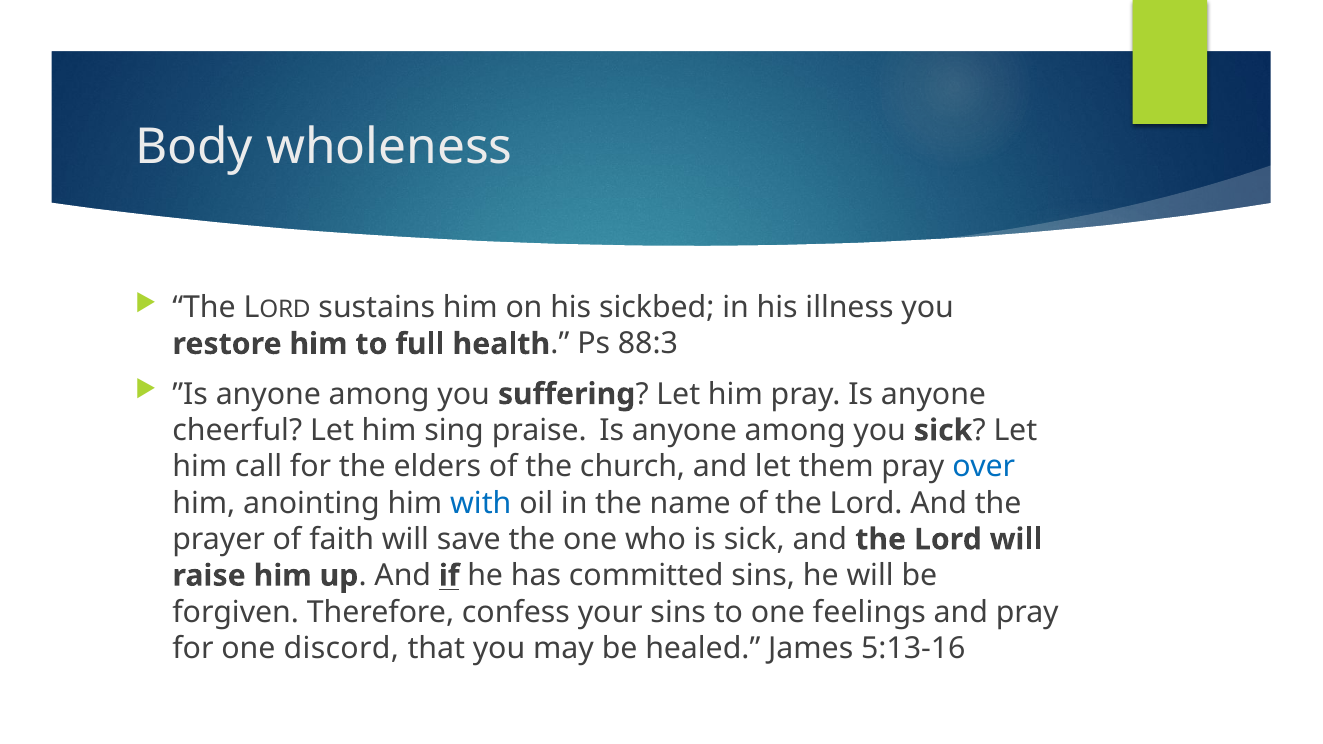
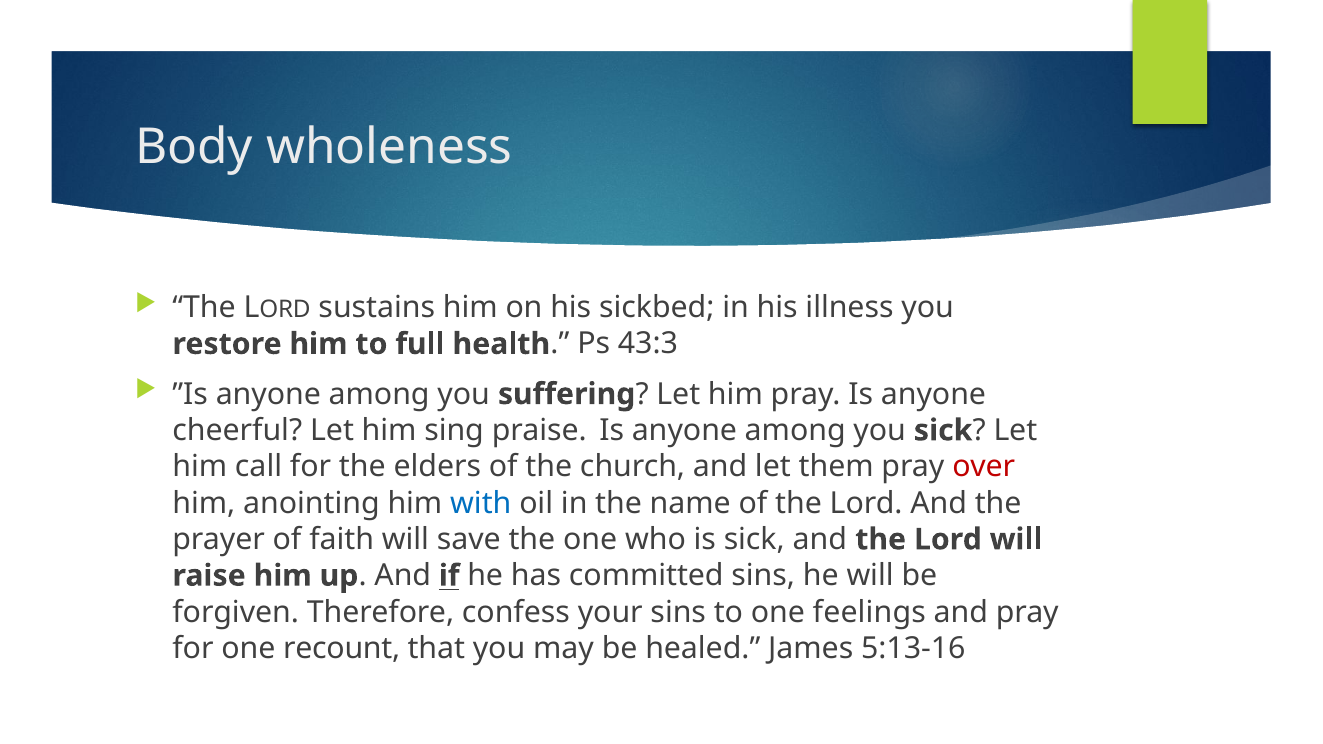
88:3: 88:3 -> 43:3 (648, 344)
over colour: blue -> red (984, 467)
discord: discord -> recount (342, 649)
